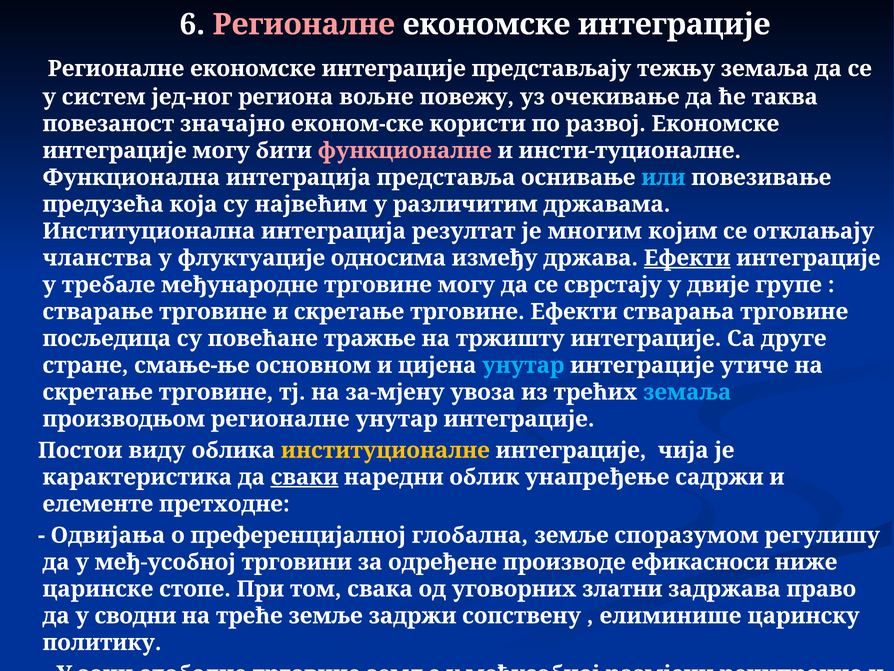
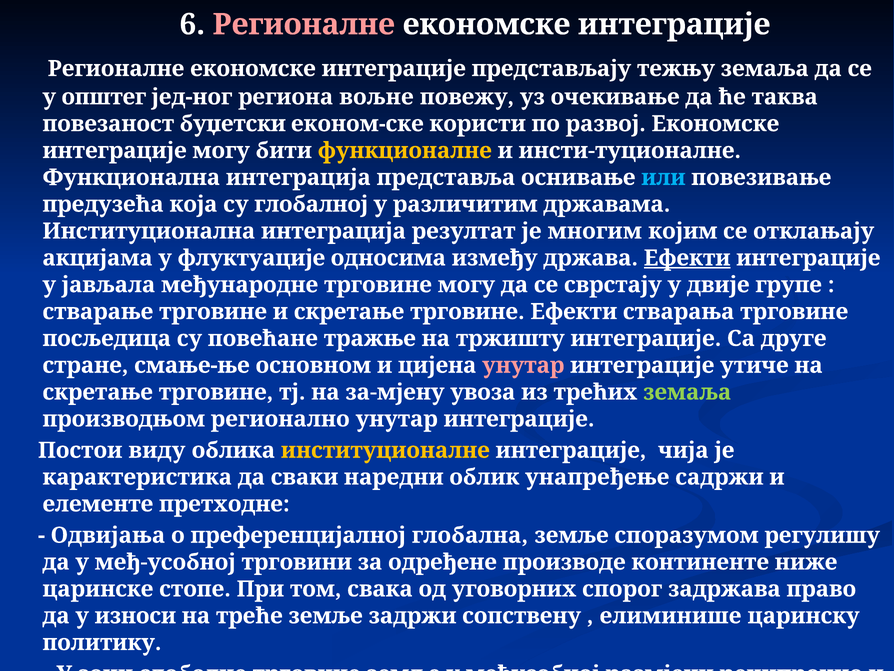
систем: систем -> општег (104, 97)
значајно: значајно -> буџетски (233, 124)
функционалне colour: pink -> yellow (405, 151)
највећим: највећим -> глобалној (311, 204)
чланства: чланства -> акцијама (98, 258)
требале: требале -> јављала (109, 285)
унутар colour: light blue -> pink (523, 365)
земаља colour: light blue -> light green (687, 392)
производњом регионалне: регионалне -> регионално (280, 419)
сваки underline: present -> none (305, 477)
ефикасноси: ефикасноси -> континенте (700, 562)
златни: златни -> спорог (622, 589)
сводни: сводни -> износи (135, 615)
